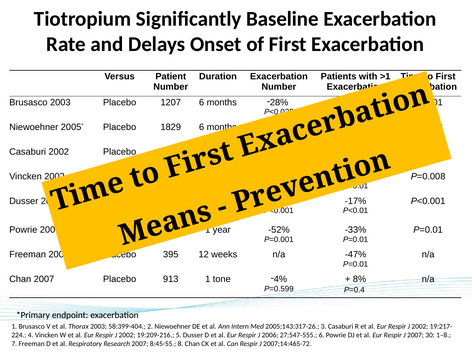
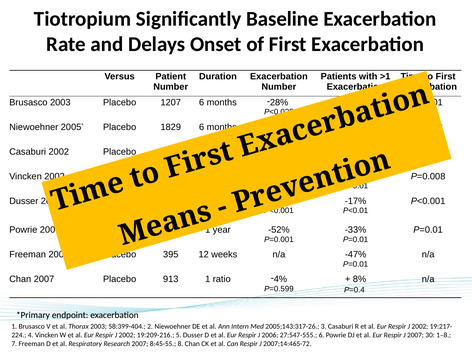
tone: tone -> ratio (222, 279)
